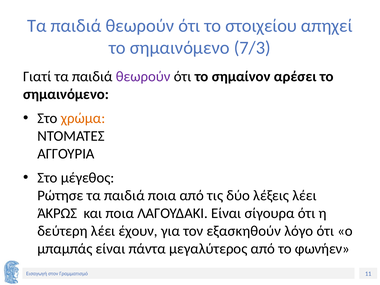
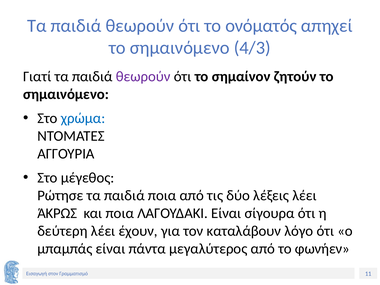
στοιχείου: στοιχείου -> ονόματός (261, 26)
7/3: 7/3 -> 4/3 (252, 48)
αρέσει: αρέσει -> ζητούν (295, 76)
χρώμα colour: orange -> blue (83, 118)
εξασκηθούν: εξασκηθούν -> καταλάβουν (244, 231)
